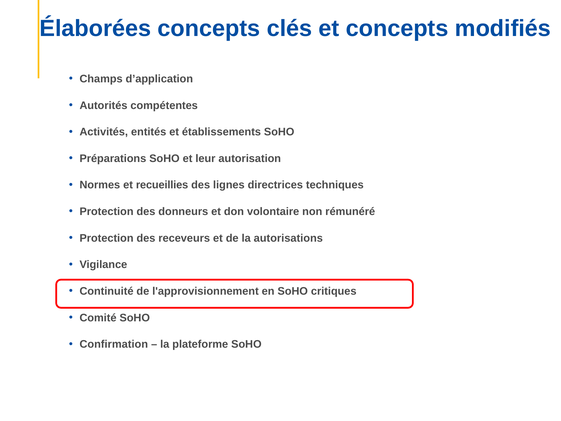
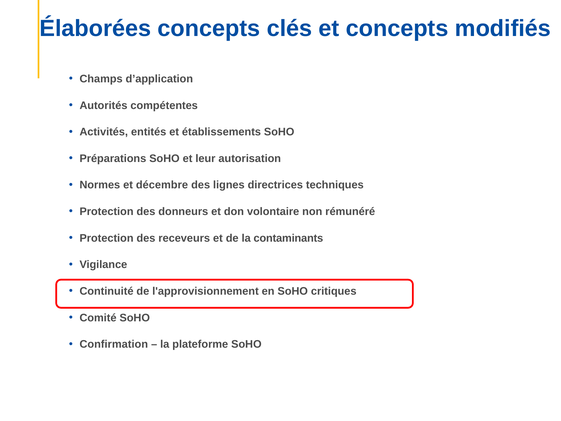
recueillies: recueillies -> décembre (162, 185)
autorisations: autorisations -> contaminants (288, 238)
